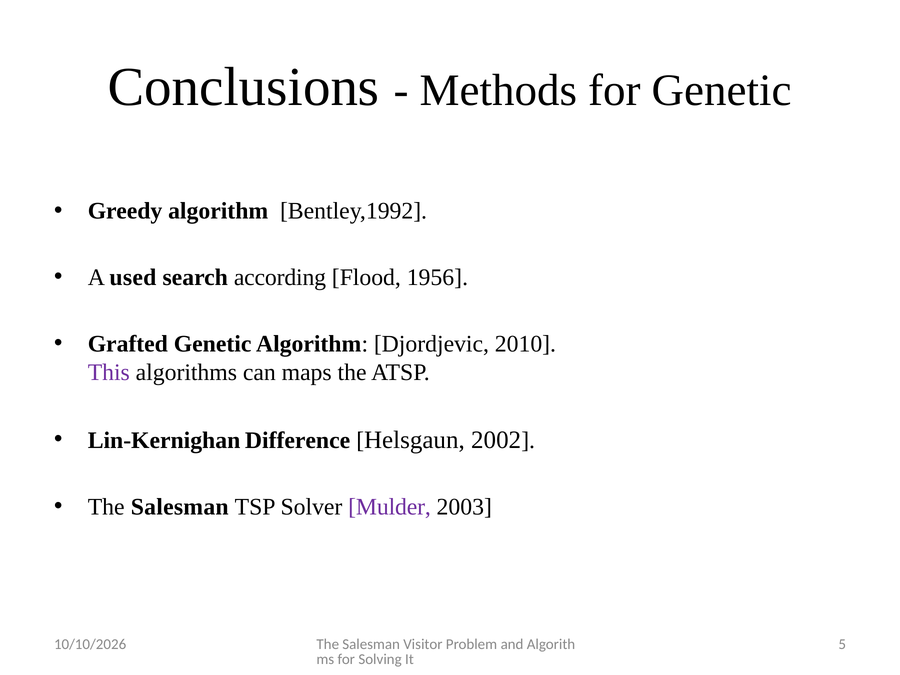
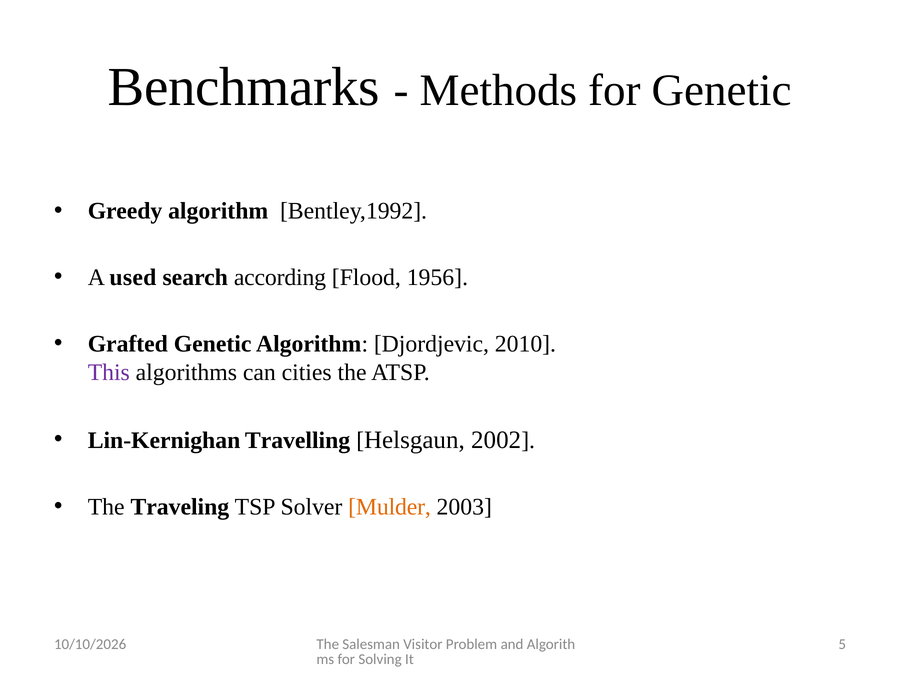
Conclusions: Conclusions -> Benchmarks (244, 87)
maps: maps -> cities (307, 372)
Difference: Difference -> Travelling (298, 440)
Salesman: Salesman -> Traveling (180, 507)
Mulder colour: purple -> orange (390, 507)
